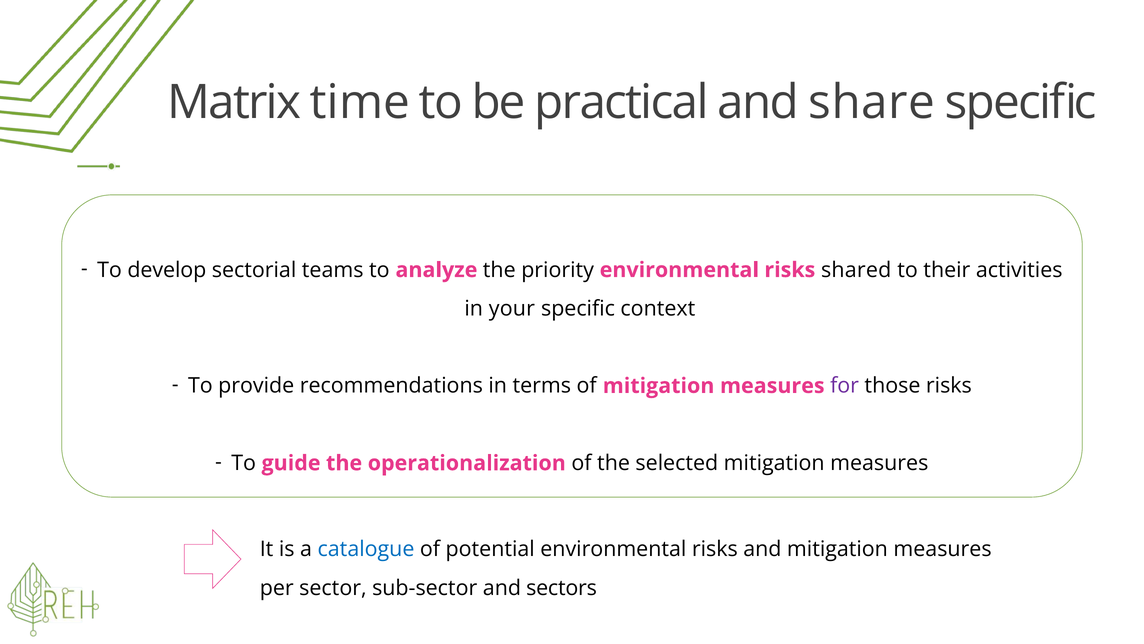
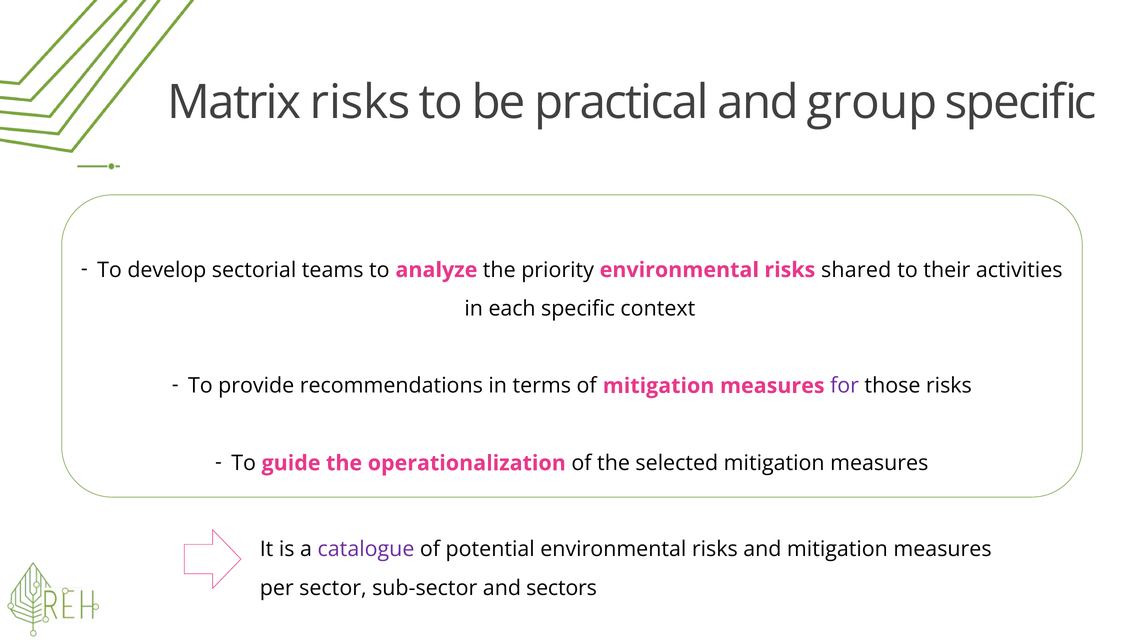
Matrix time: time -> risks (360, 103)
share: share -> group (872, 103)
your: your -> each (512, 308)
catalogue colour: blue -> purple (366, 549)
